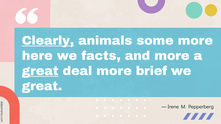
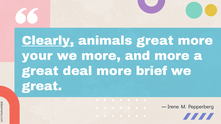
animals some: some -> great (155, 41)
here: here -> your (37, 56)
we facts: facts -> more (101, 56)
great underline: present -> none (40, 71)
